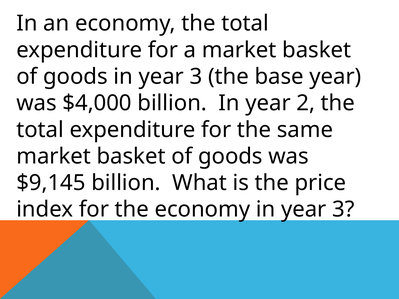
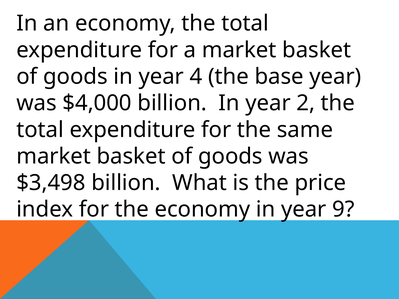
goods in year 3: 3 -> 4 (196, 77)
$9,145: $9,145 -> $3,498 (51, 183)
economy in year 3: 3 -> 9 (343, 210)
